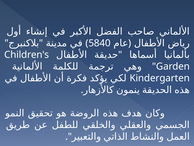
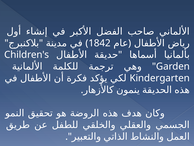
5840: 5840 -> 1842 (100, 43)
